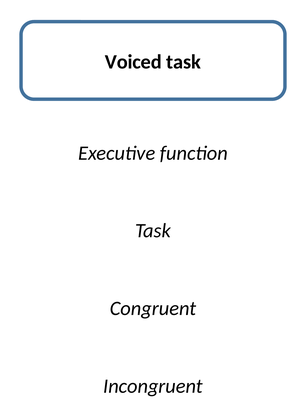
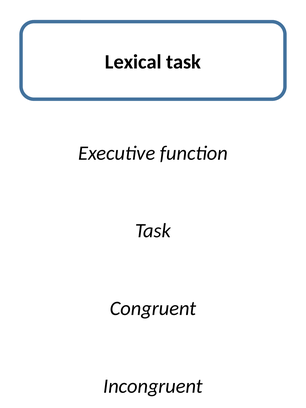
Voiced: Voiced -> Lexical (133, 62)
